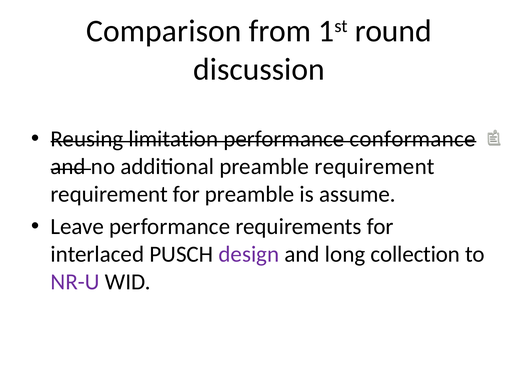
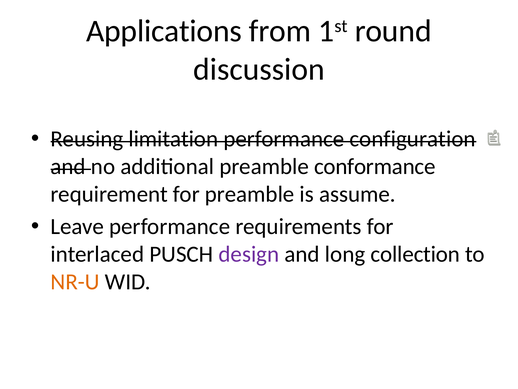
Comparison: Comparison -> Applications (164, 31)
conformance: conformance -> configuration (413, 139)
preamble requirement: requirement -> conformance (375, 166)
NR-U colour: purple -> orange (75, 282)
